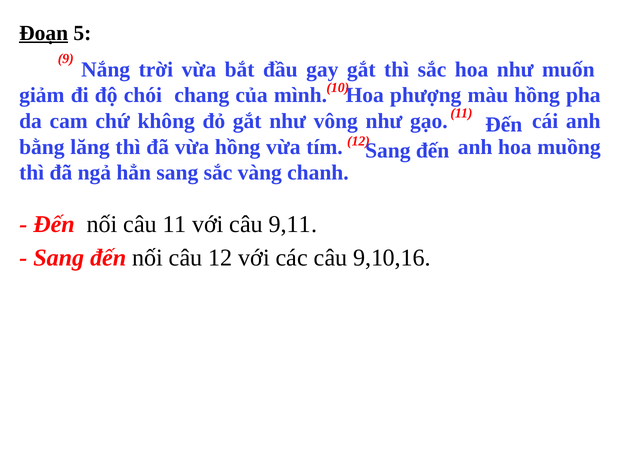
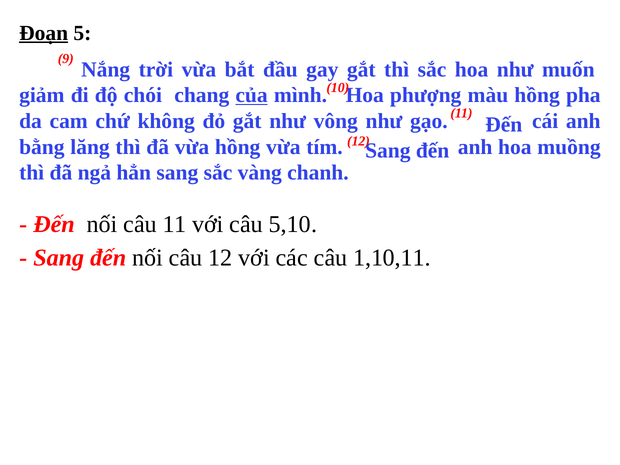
của underline: none -> present (252, 95)
9,11: 9,11 -> 5,10 (293, 224)
9,10,16: 9,10,16 -> 1,10,11 (392, 258)
